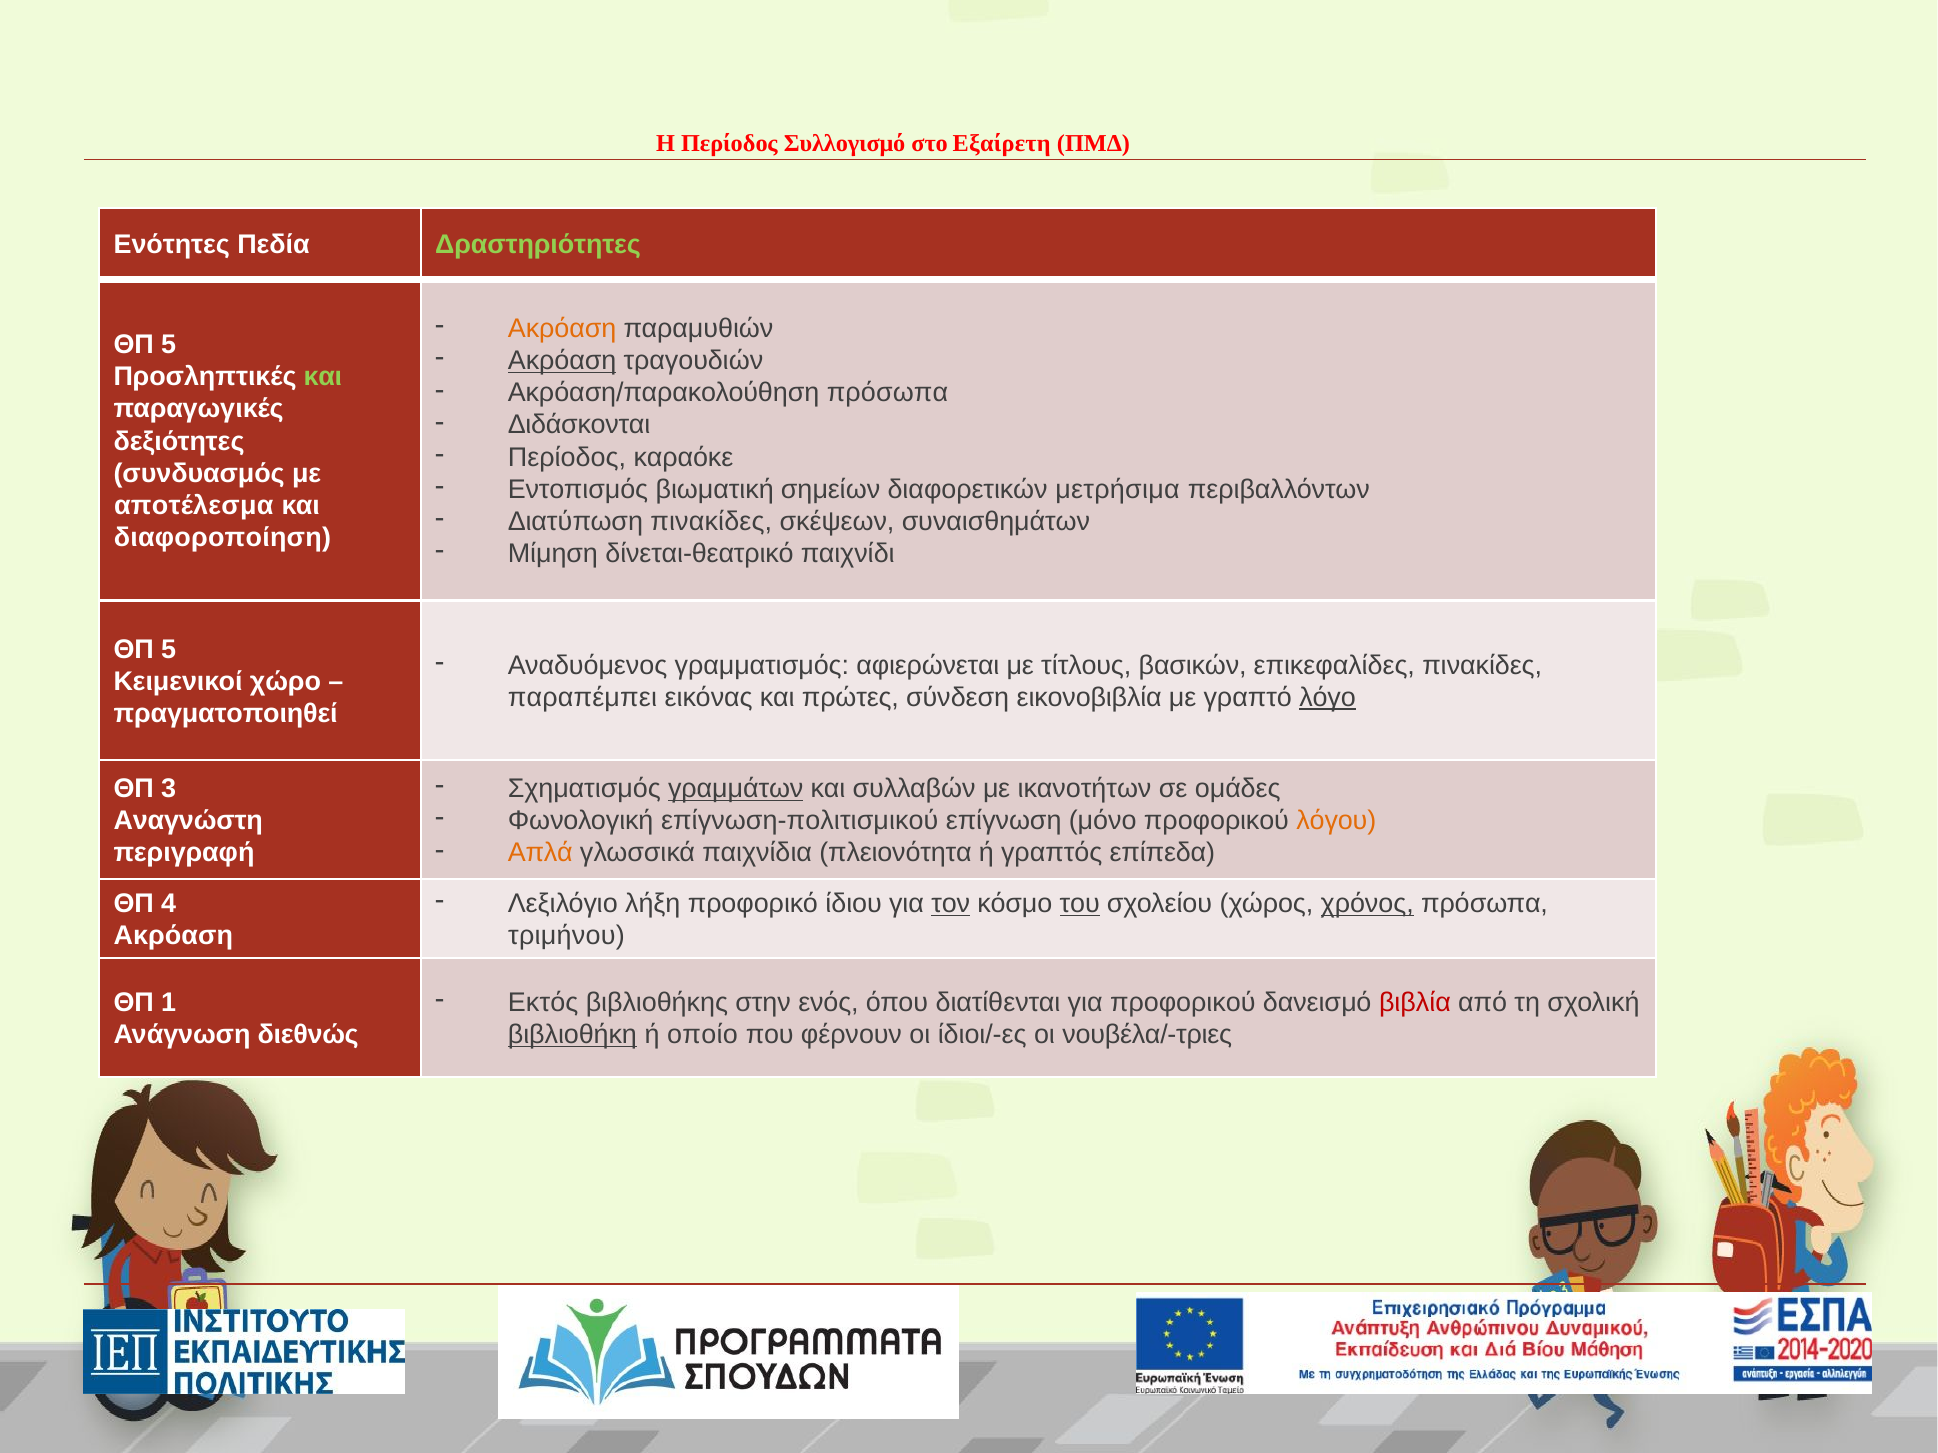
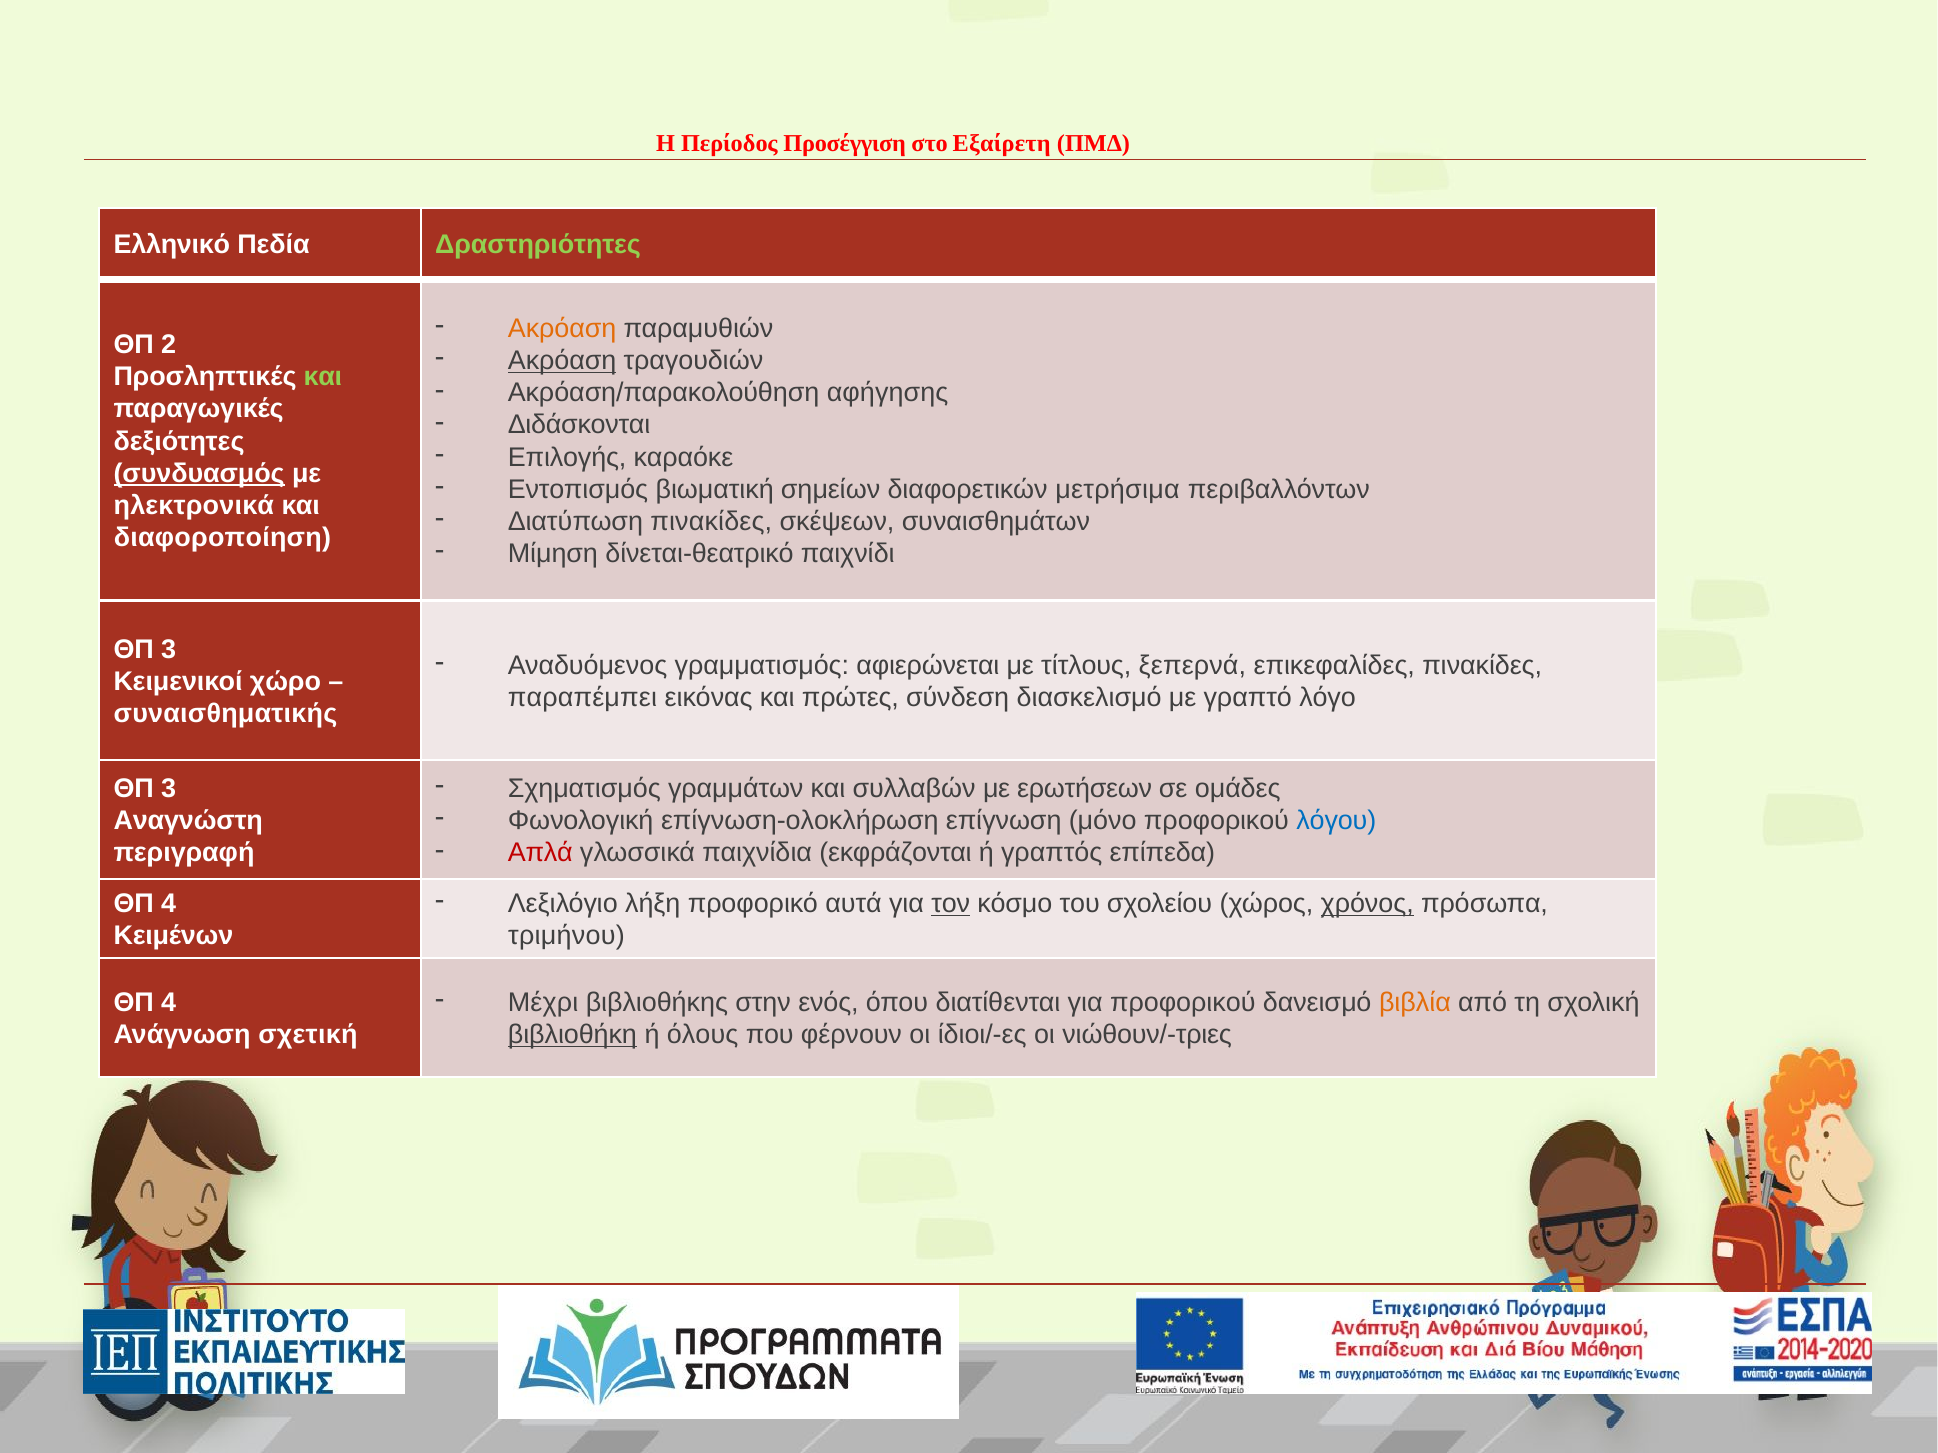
Συλλογισμό: Συλλογισμό -> Προσέγγιση (845, 144)
Ενότητες: Ενότητες -> Ελληνικό (172, 245)
5: 5 -> 2 (169, 345)
Ακρόαση/παρακολούθηση πρόσωπα: πρόσωπα -> αφήγησης (888, 393)
Περίοδος: Περίοδος -> Επιλογής (567, 457)
συνδυασμός underline: none -> present (199, 473)
αποτέλεσμα: αποτέλεσμα -> ηλεκτρονικά (194, 506)
5: 5 -> 3 (169, 650)
βασικών: βασικών -> ξεπερνά (1192, 666)
εικονοβιβλία: εικονοβιβλία -> διασκελισμό (1089, 698)
λόγο underline: present -> none (1328, 698)
πραγματοποιηθεί: πραγματοποιηθεί -> συναισθηματικής (225, 714)
γραμμάτων underline: present -> none (736, 789)
ικανοτήτων: ικανοτήτων -> ερωτήσεων (1085, 789)
επίγνωση-πολιτισμικού: επίγνωση-πολιτισμικού -> επίγνωση-ολοκλήρωση (800, 821)
λόγου colour: orange -> blue (1336, 821)
Απλά colour: orange -> red (540, 853)
πλειονότητα: πλειονότητα -> εκφράζονται (896, 853)
ίδιου: ίδιου -> αυτά (854, 904)
του underline: present -> none (1080, 904)
Ακρόαση: Ακρόαση -> Κειμένων (173, 936)
1: 1 -> 4 (169, 1003)
Εκτός: Εκτός -> Μέχρι (543, 1003)
βιβλία colour: red -> orange (1415, 1003)
διεθνώς: διεθνώς -> σχετική (308, 1035)
οποίο: οποίο -> όλους (703, 1035)
νουβέλα/-τριες: νουβέλα/-τριες -> νιώθουν/-τριες (1147, 1035)
